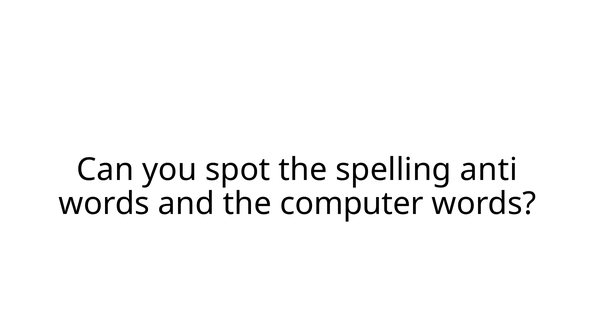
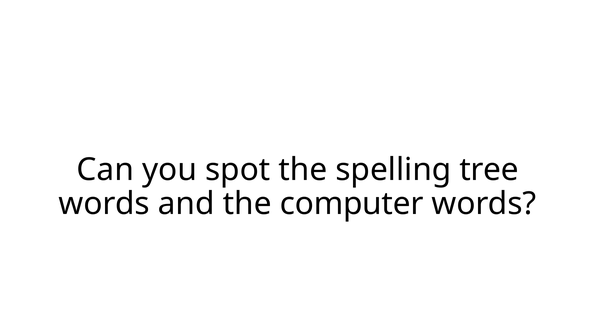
anti: anti -> tree (489, 170)
